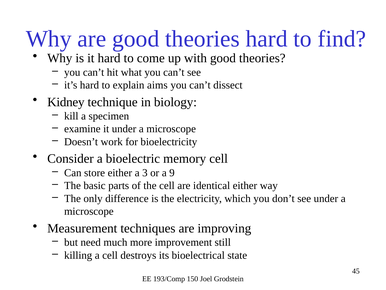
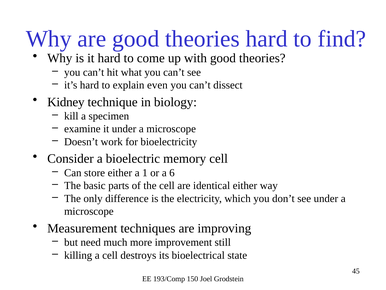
aims: aims -> even (157, 85)
3: 3 -> 1 (145, 172)
9: 9 -> 6 (172, 172)
